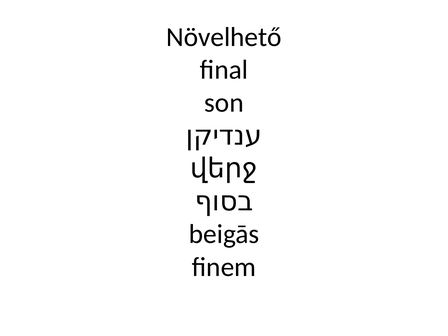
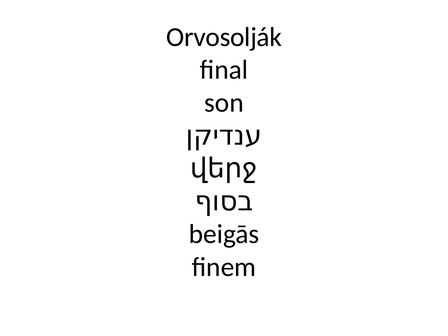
Növelhető: Növelhető -> Orvosolják (224, 37)
